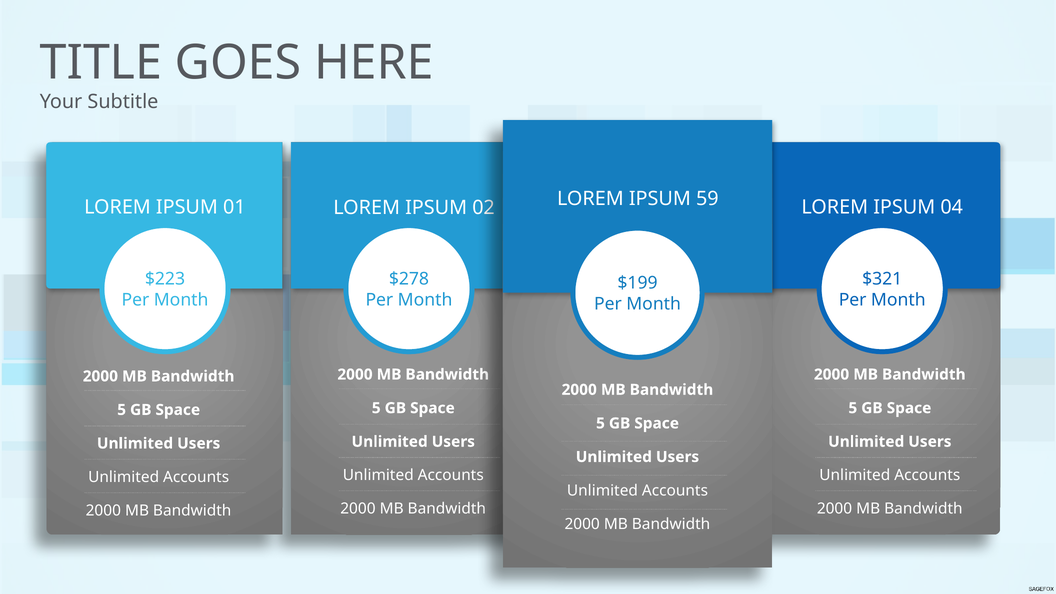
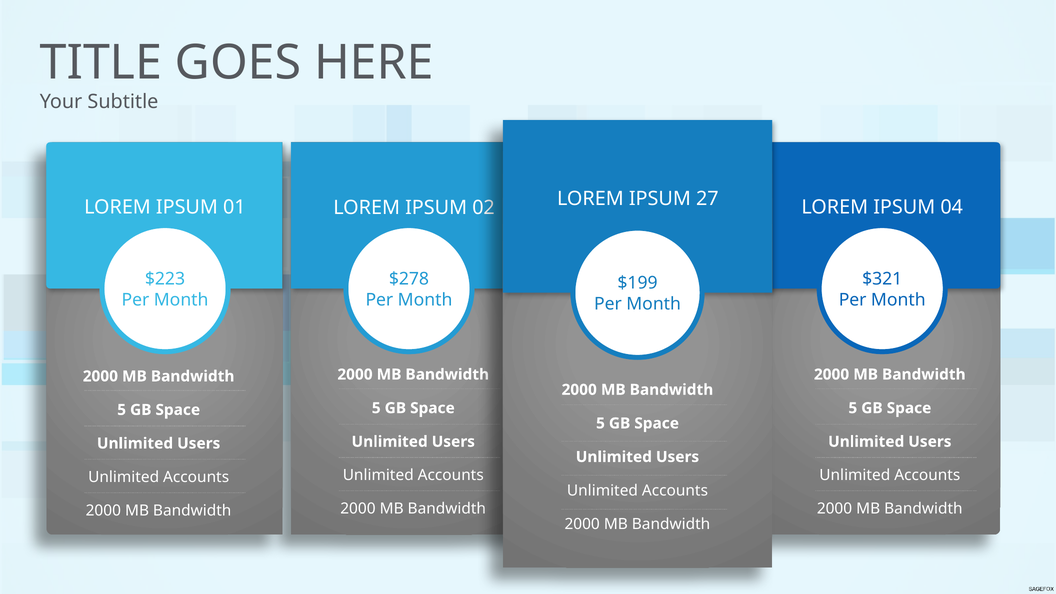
59: 59 -> 27 (707, 199)
